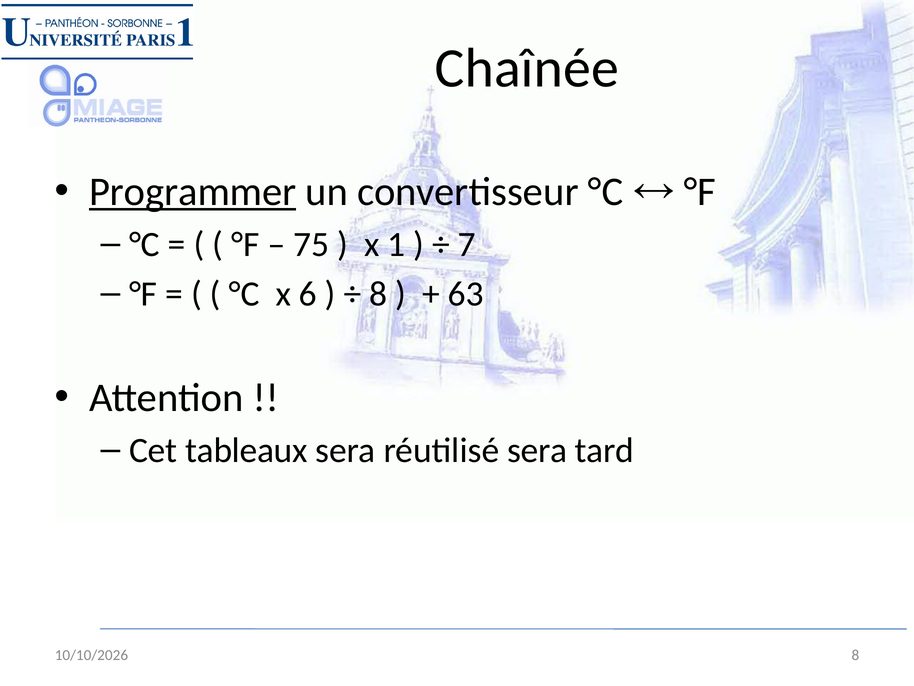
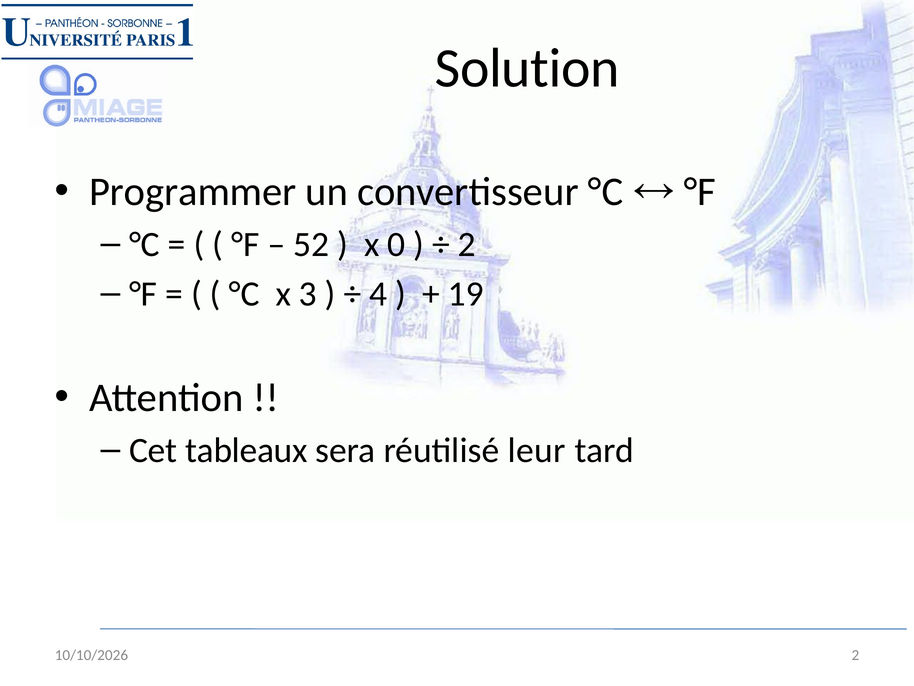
Chaînée: Chaînée -> Solution (527, 68)
Programmer underline: present -> none (193, 192)
75: 75 -> 52 (311, 244)
1: 1 -> 0 (396, 244)
7: 7 -> 2 (467, 244)
6: 6 -> 3 (308, 294)
8: 8 -> 4 (378, 294)
63: 63 -> 19 (466, 294)
réutilisé sera: sera -> leur (537, 450)
8: 8 -> 2 (855, 654)
